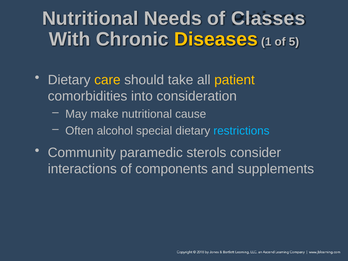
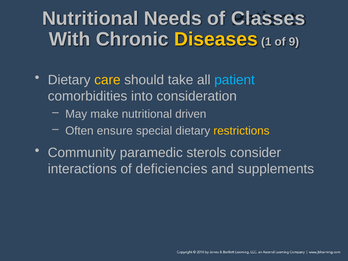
5: 5 -> 9 (294, 42)
patient colour: yellow -> light blue (235, 80)
cause: cause -> driven (191, 114)
alcohol: alcohol -> ensure (115, 131)
restrictions colour: light blue -> yellow (241, 131)
components: components -> deficiencies (172, 169)
